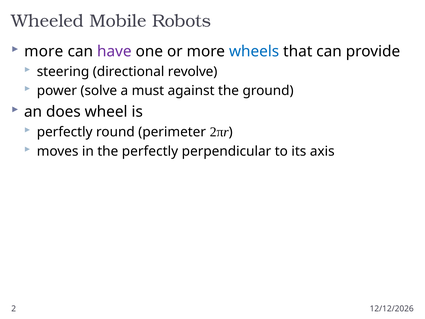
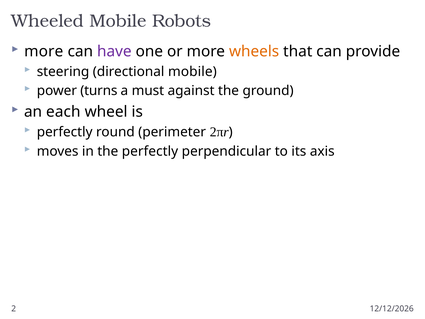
wheels colour: blue -> orange (254, 51)
directional revolve: revolve -> mobile (192, 71)
solve: solve -> turns (99, 91)
does: does -> each (63, 112)
